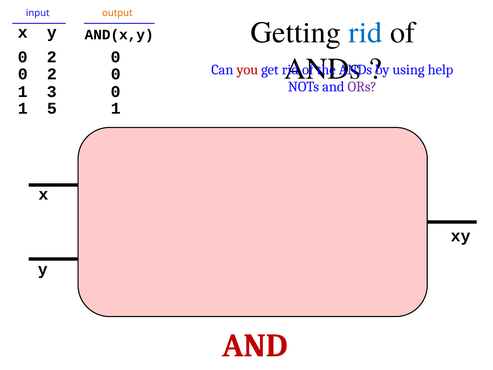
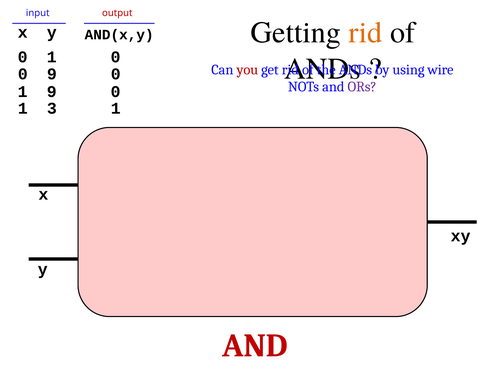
output colour: orange -> red (117, 13)
rid colour: blue -> orange (365, 33)
2: 2 -> 1 (52, 57)
help: help -> wire (441, 70)
2: 2 -> 9 (52, 74)
1 3: 3 -> 9 (52, 92)
5: 5 -> 3 (52, 108)
